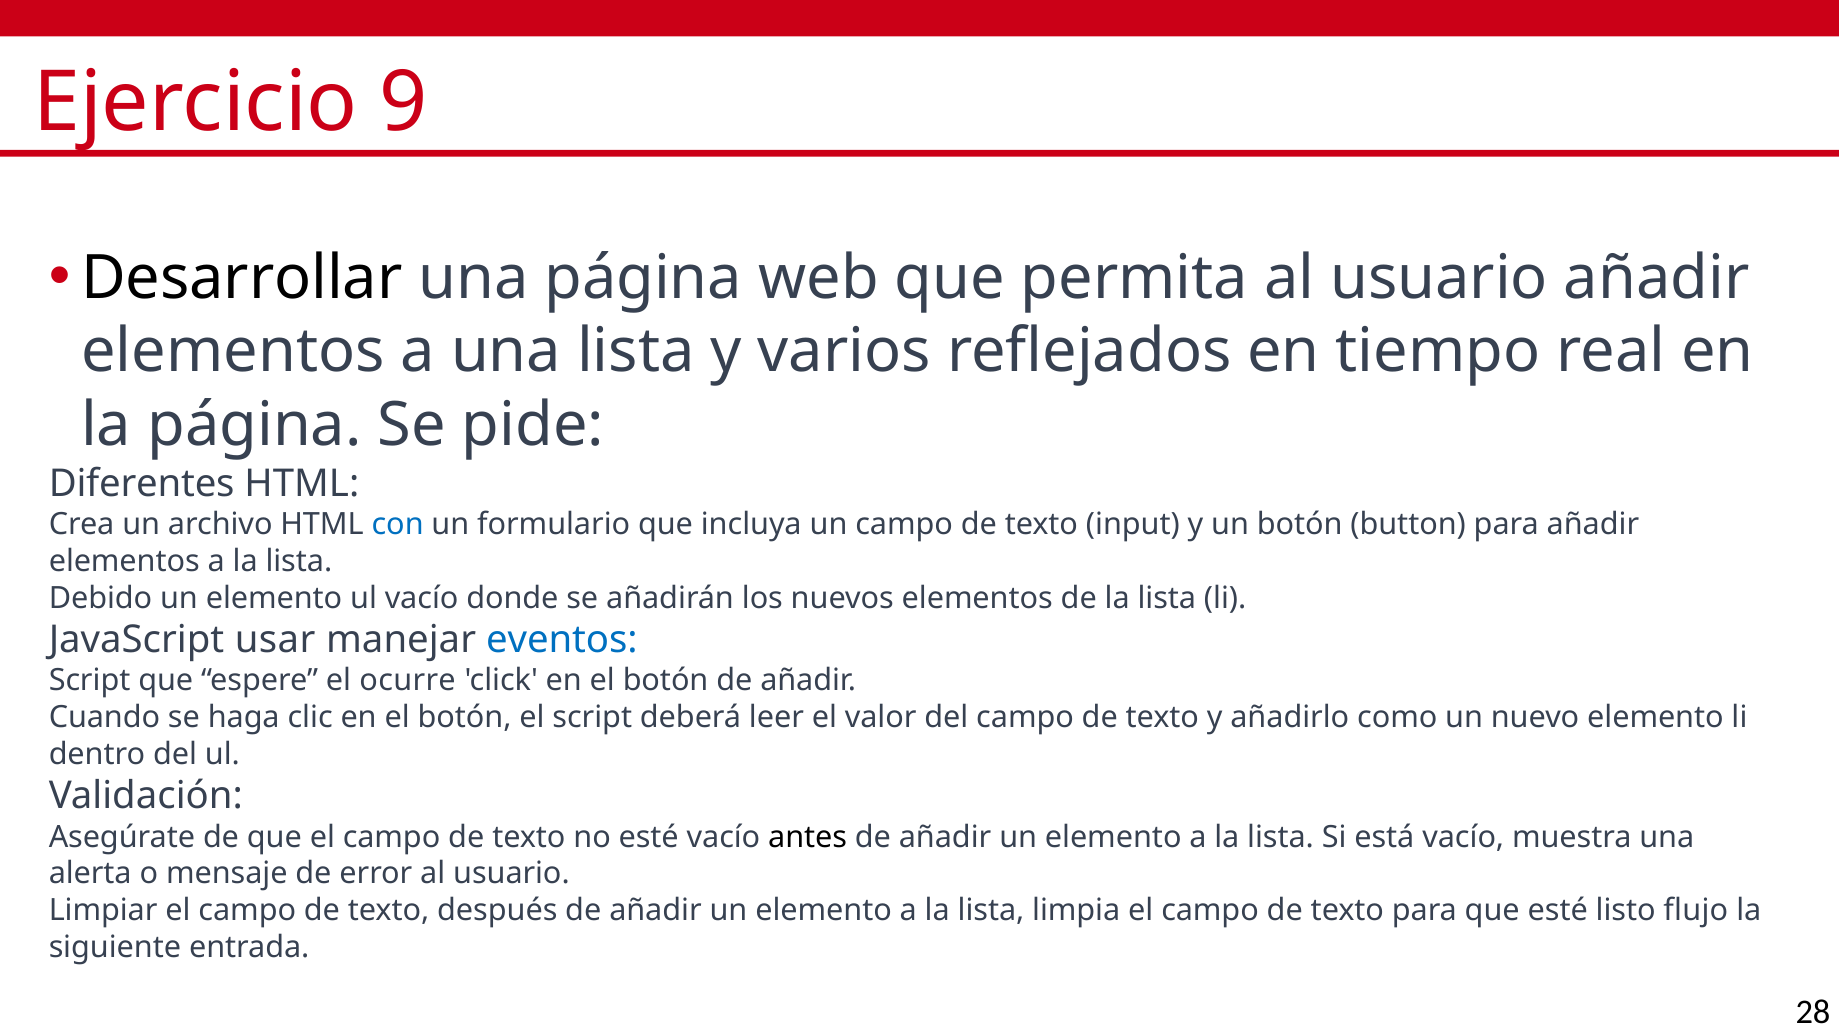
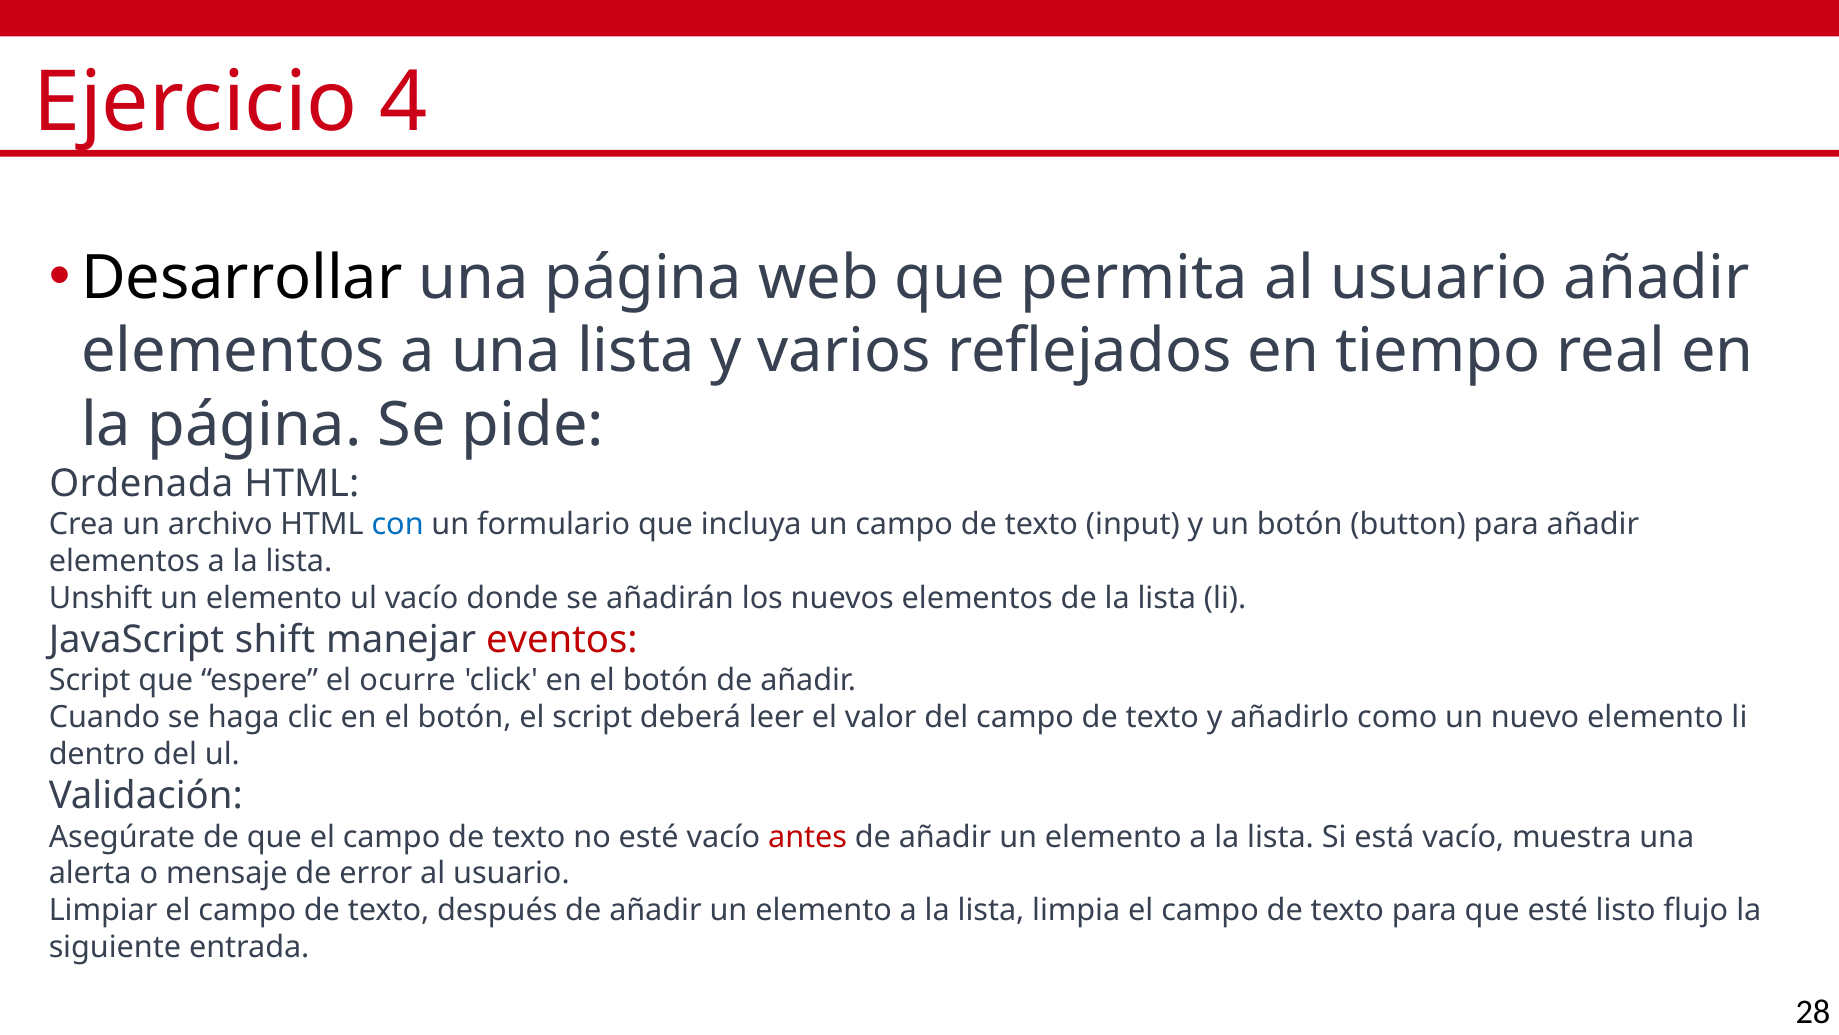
9: 9 -> 4 (404, 103)
Diferentes: Diferentes -> Ordenada (141, 483)
Debido: Debido -> Unshift (101, 598)
usar: usar -> shift (275, 639)
eventos colour: blue -> red (562, 639)
antes colour: black -> red (808, 837)
